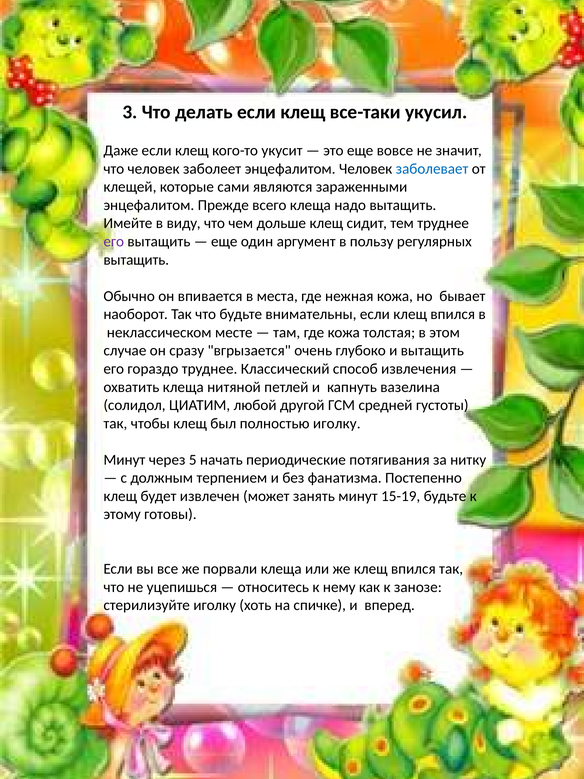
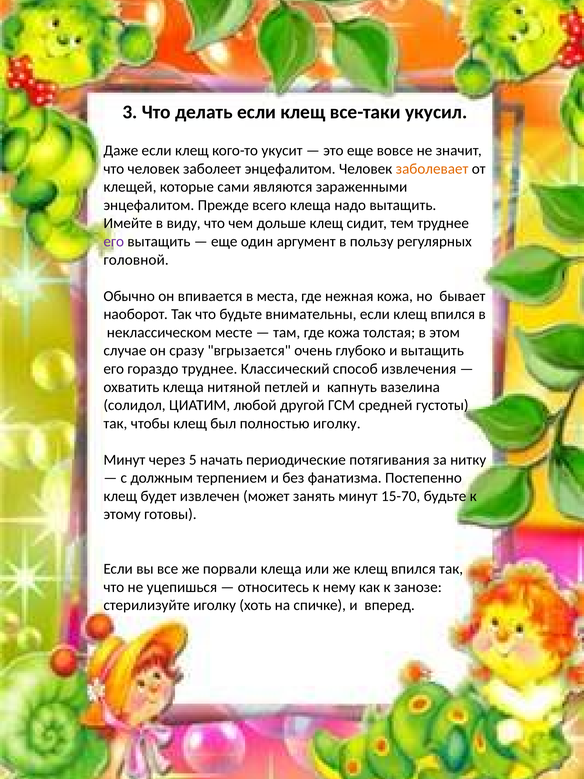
заболевает colour: blue -> orange (432, 169)
вытащить: вытащить -> головной (136, 260)
15-19: 15-19 -> 15-70 (401, 496)
